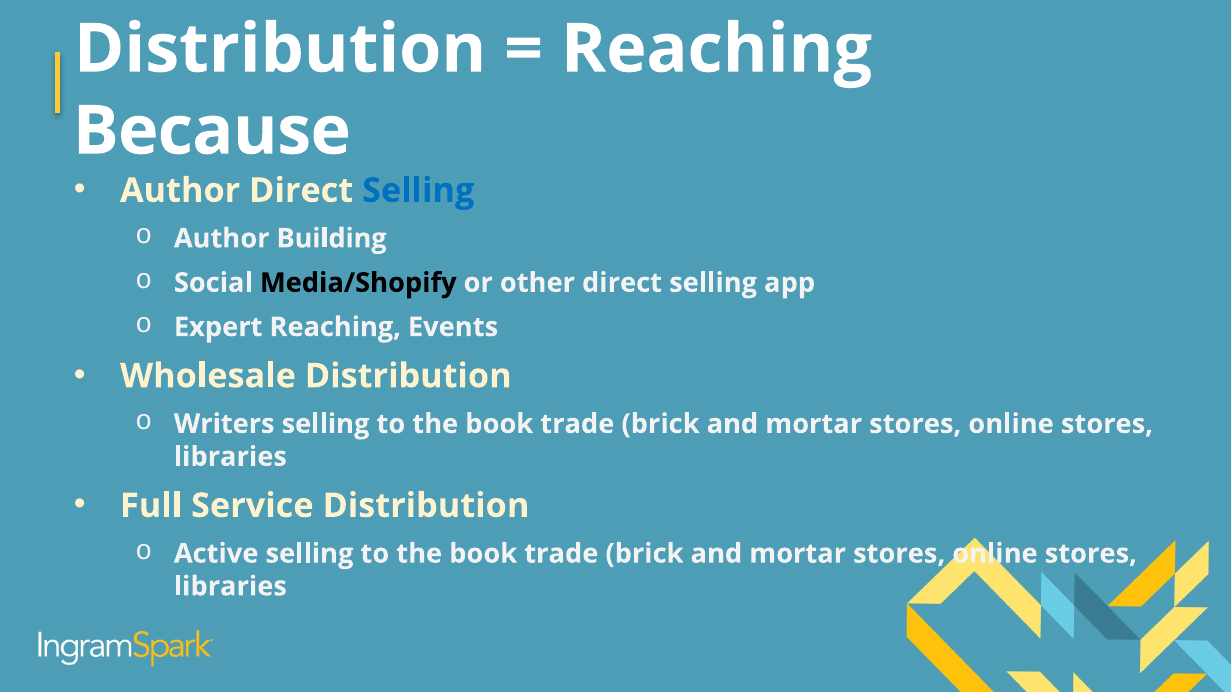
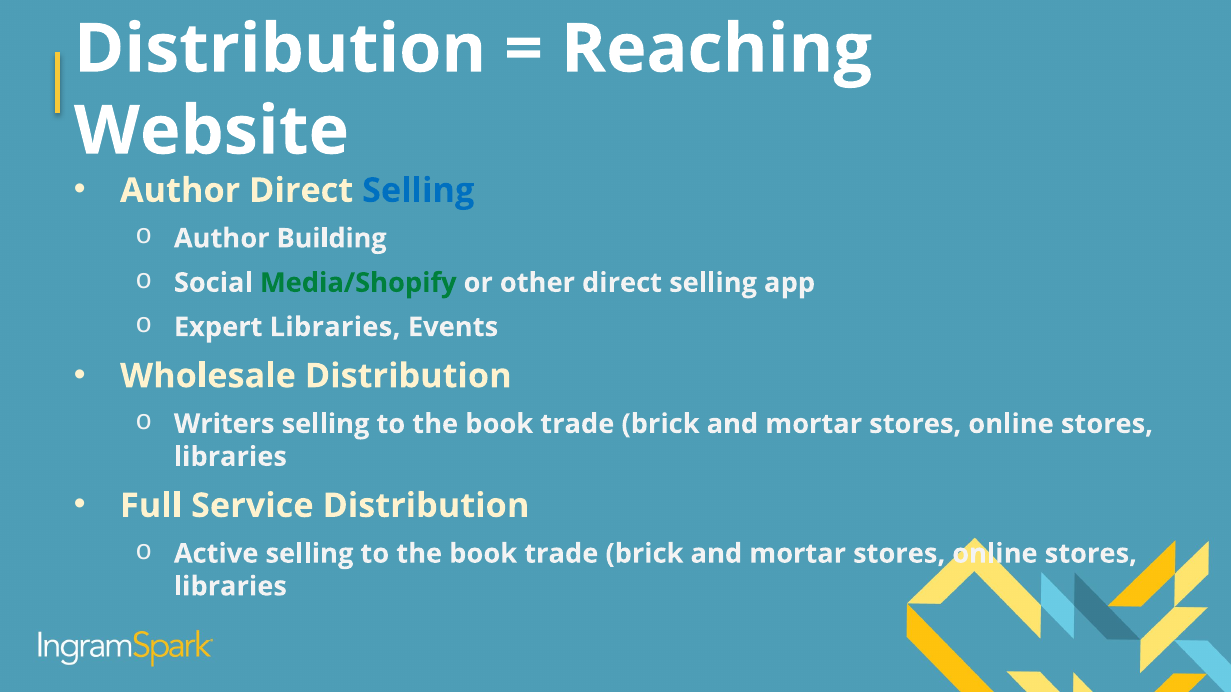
Because: Because -> Website (211, 131)
Media/Shopify colour: black -> green (358, 283)
Expert Reaching: Reaching -> Libraries (335, 327)
